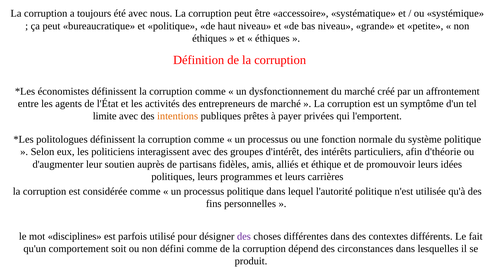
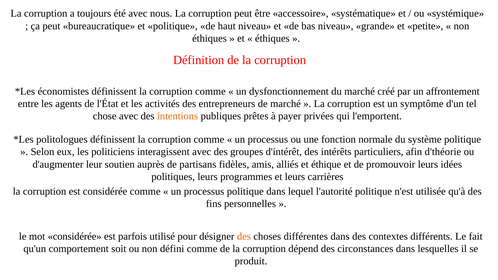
limite: limite -> chose (105, 116)
mot disciplines: disciplines -> considérée (75, 236)
des colour: purple -> orange (244, 236)
